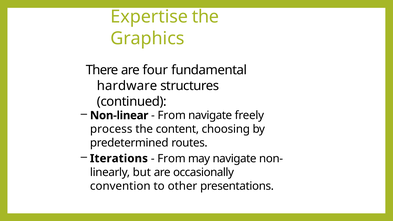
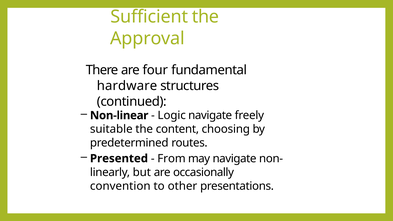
Expertise: Expertise -> Sufficient (149, 17)
Graphics: Graphics -> Approval (147, 38)
From: From -> Logic (172, 115)
process: process -> suitable (111, 129)
Iterations: Iterations -> Presented (119, 159)
